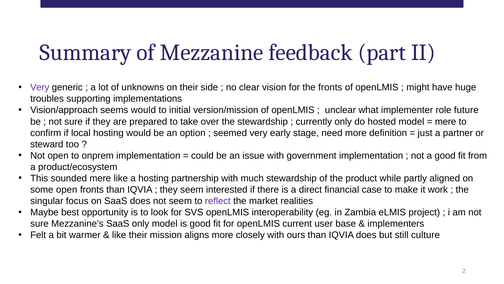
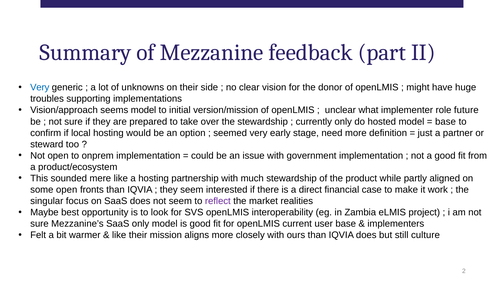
Very colour: purple -> blue (40, 87)
the fronts: fronts -> donor (330, 87)
seems would: would -> model (143, 110)
mere: mere -> base (446, 121)
